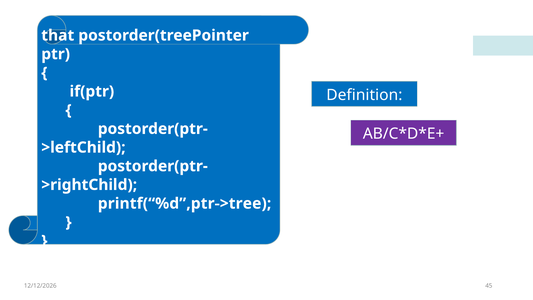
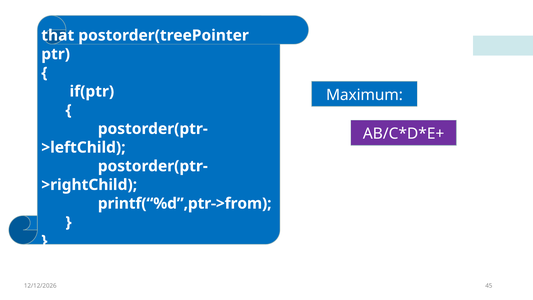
Definition: Definition -> Maximum (364, 95)
printf(“%d”,ptr->tree: printf(“%d”,ptr->tree -> printf(“%d”,ptr->from (185, 203)
